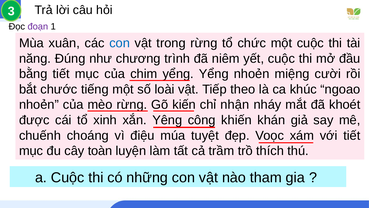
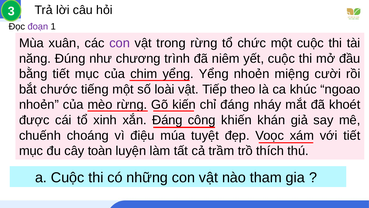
con colour: blue -> purple (120, 43)
chỉ nhận: nhận -> đáng (235, 105)
xắn Yêng: Yêng -> Đáng (167, 120)
